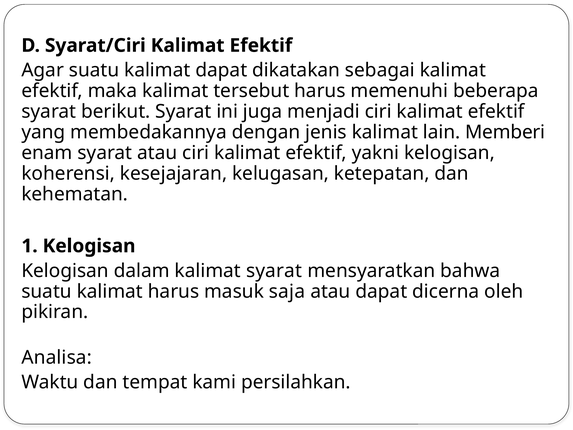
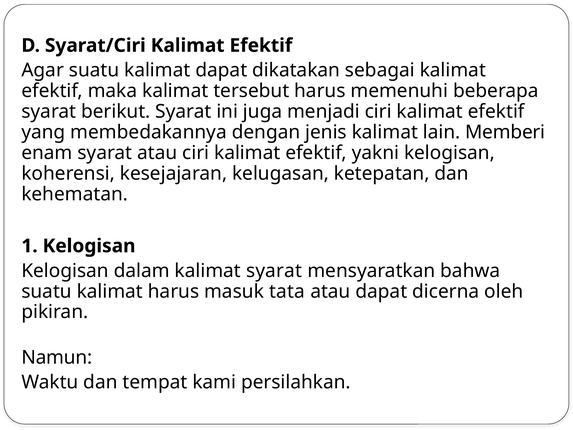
saja: saja -> tata (287, 291)
Analisa: Analisa -> Namun (57, 357)
